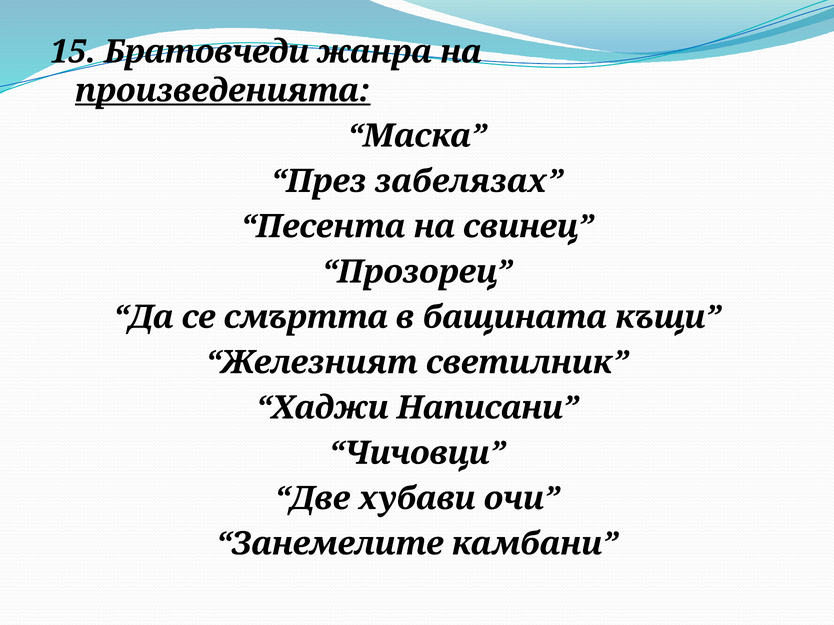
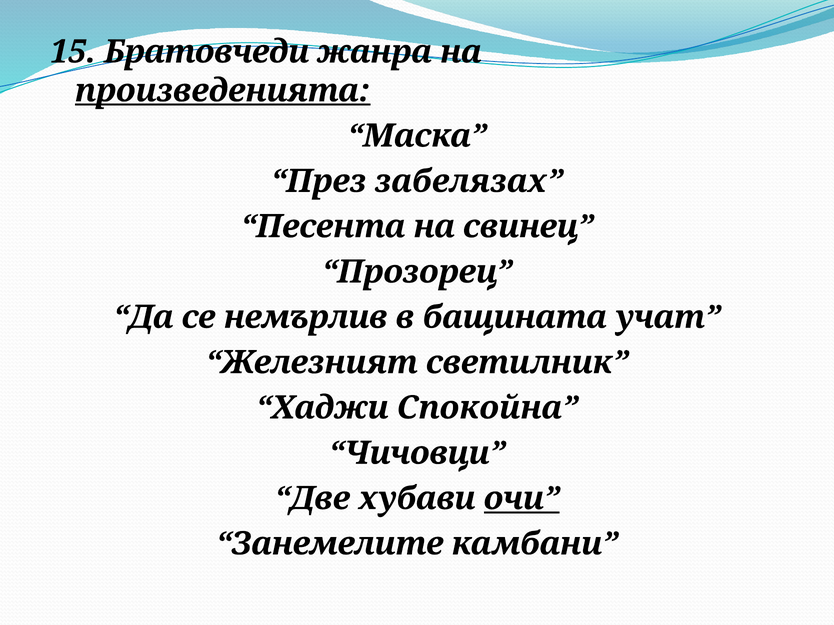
смъртта: смъртта -> немърлив (306, 317)
къщи: къщи -> учат (668, 317)
Написани: Написани -> Спокойна (488, 408)
очи underline: none -> present (522, 499)
